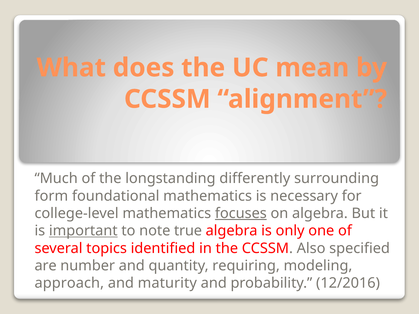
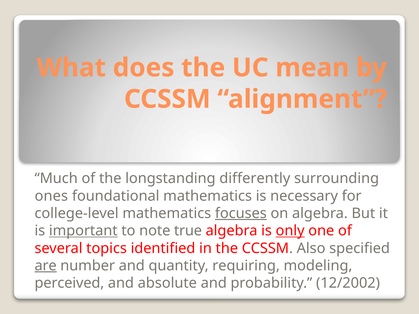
form: form -> ones (51, 196)
only underline: none -> present (290, 231)
are underline: none -> present (46, 266)
approach: approach -> perceived (69, 283)
maturity: maturity -> absolute (167, 283)
12/2016: 12/2016 -> 12/2002 (348, 283)
